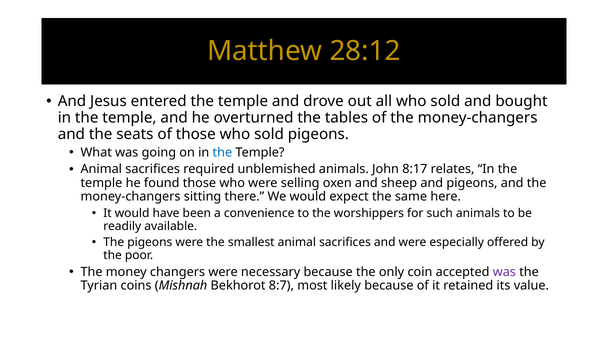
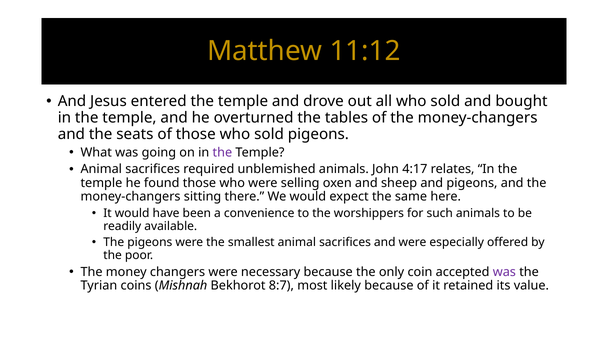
28:12: 28:12 -> 11:12 (365, 51)
the colour: blue -> purple (222, 152)
8:17: 8:17 -> 4:17 (415, 169)
